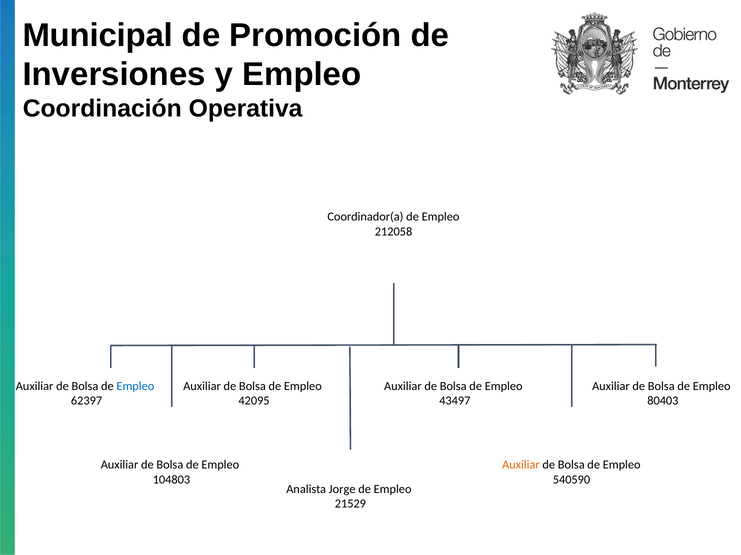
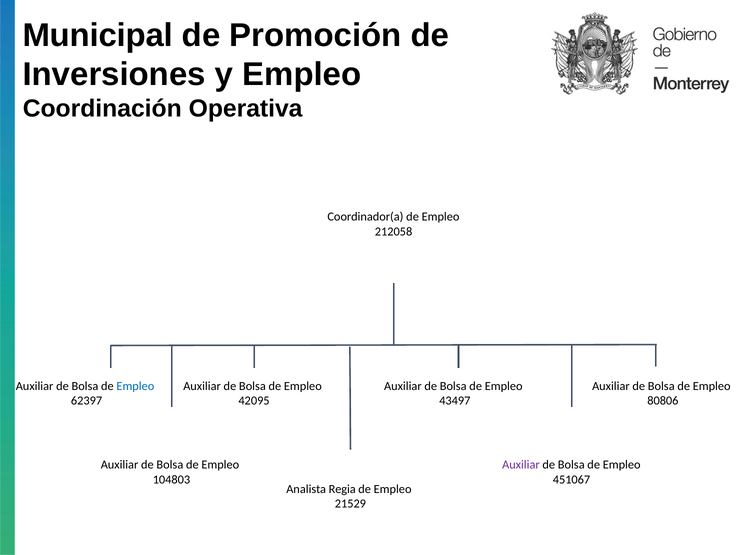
80403: 80403 -> 80806 (663, 401)
Auxiliar colour: orange -> purple (521, 465)
540590: 540590 -> 451067 (571, 480)
Jorge: Jorge -> Regia (342, 490)
